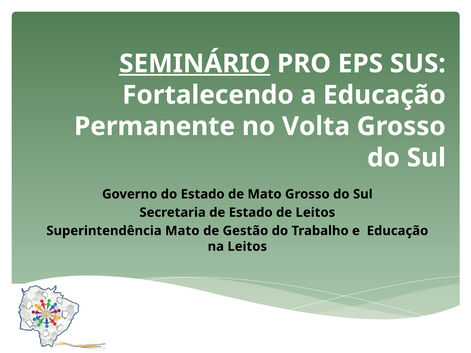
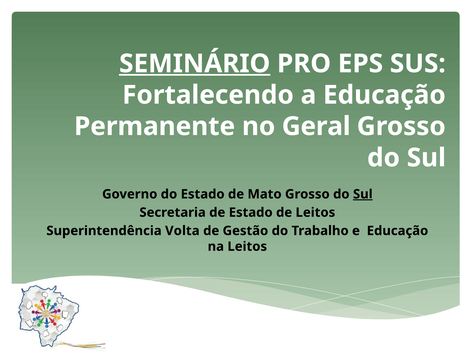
Volta: Volta -> Geral (316, 126)
Sul underline: none -> present (363, 194)
Superintendência Mato: Mato -> Volta (182, 231)
